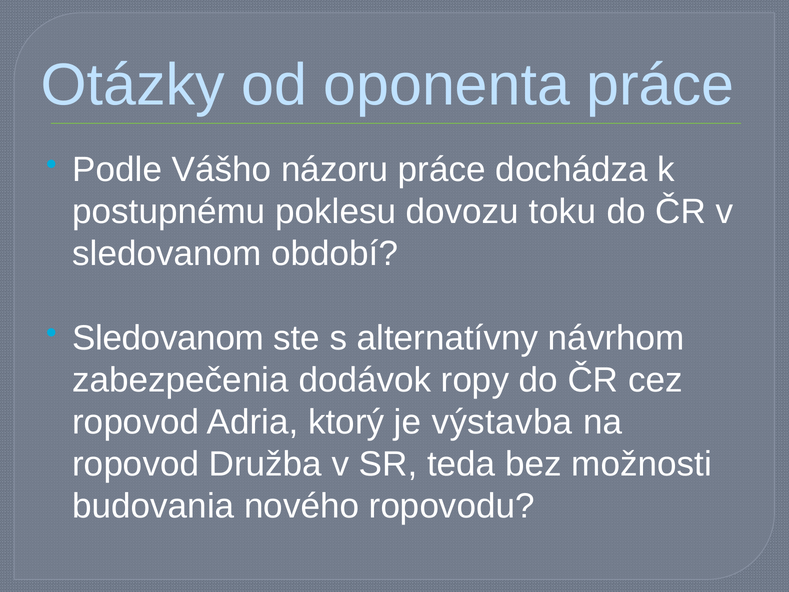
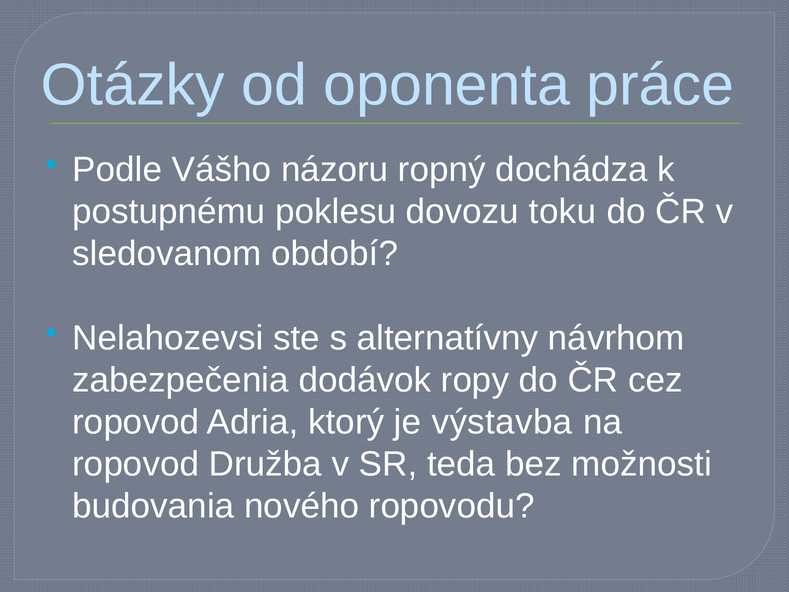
názoru práce: práce -> ropný (442, 169)
Sledovanom: Sledovanom -> Nelahozevsi (168, 338)
